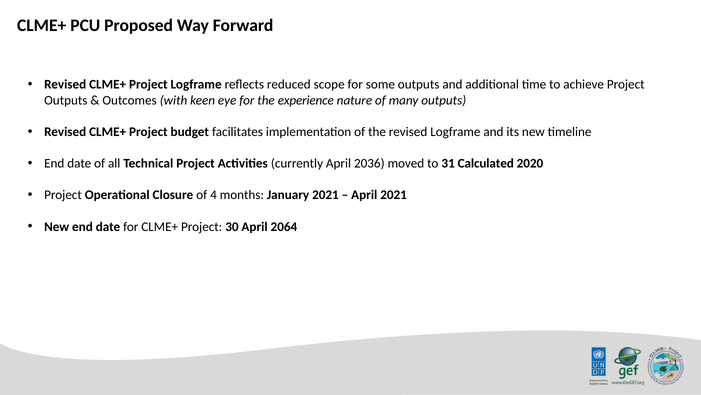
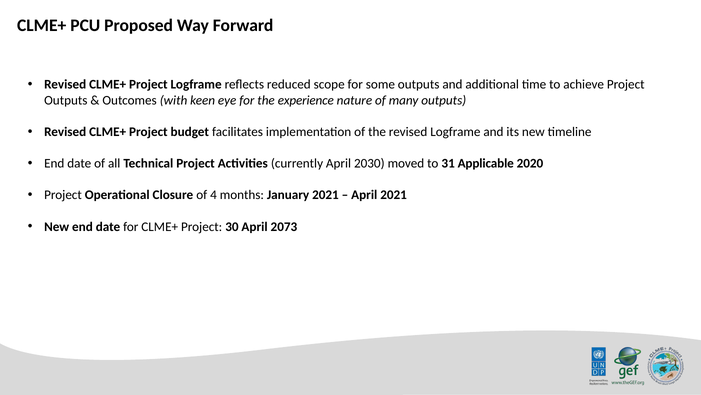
2036: 2036 -> 2030 (369, 163)
Calculated: Calculated -> Applicable (486, 163)
2064: 2064 -> 2073 (284, 226)
